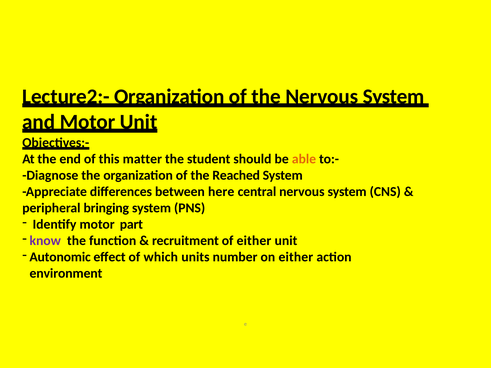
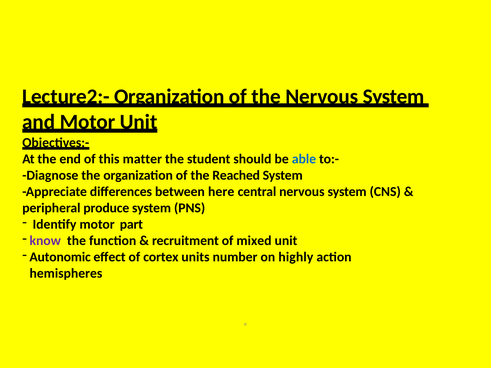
able colour: orange -> blue (304, 159)
bringing: bringing -> produce (106, 208)
of either: either -> mixed (254, 241)
which: which -> cortex (161, 257)
on either: either -> highly (296, 257)
environment: environment -> hemispheres (66, 274)
